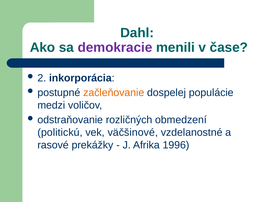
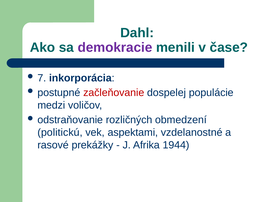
2: 2 -> 7 (42, 78)
začleňovanie colour: orange -> red (114, 93)
väčšinové: väčšinové -> aspektami (133, 132)
1996: 1996 -> 1944 (176, 145)
